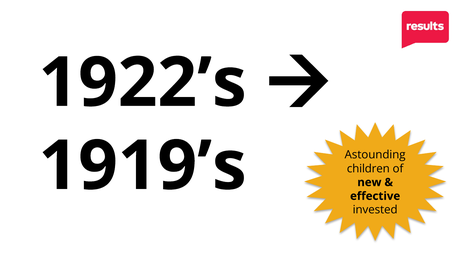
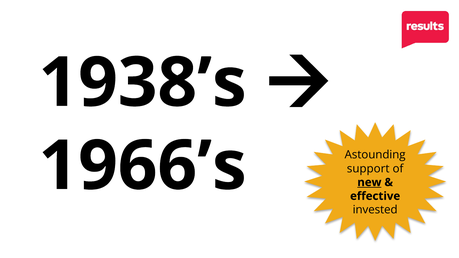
1922’s: 1922’s -> 1938’s (143, 83)
1919’s: 1919’s -> 1966’s (143, 166)
children: children -> support (368, 169)
new underline: none -> present (369, 182)
